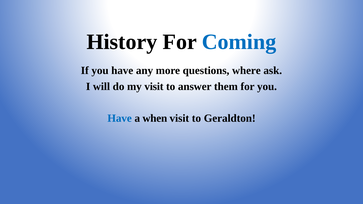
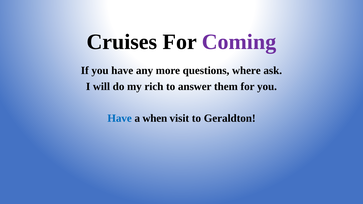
History: History -> Cruises (122, 42)
Coming colour: blue -> purple (239, 42)
my visit: visit -> rich (154, 86)
